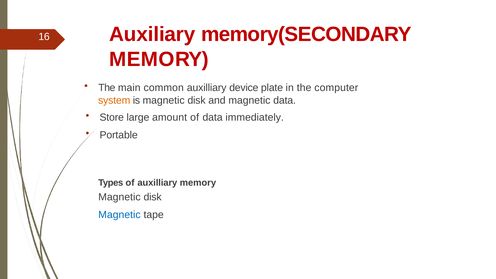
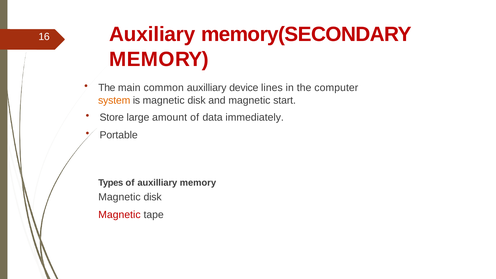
plate: plate -> lines (272, 88)
magnetic data: data -> start (285, 100)
Magnetic colour: blue -> red (119, 215)
